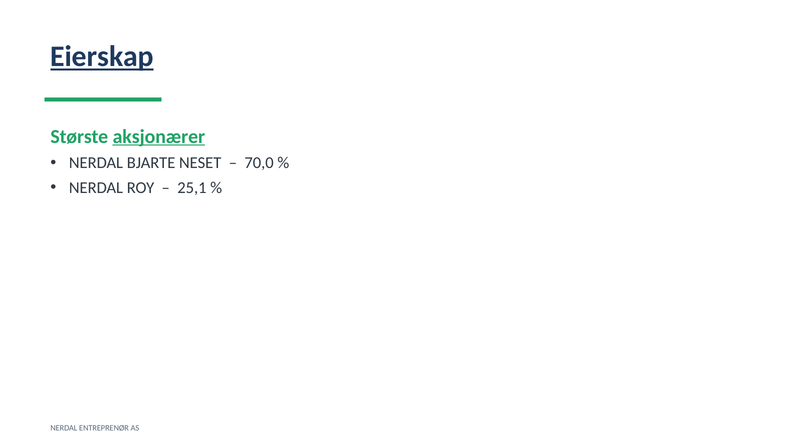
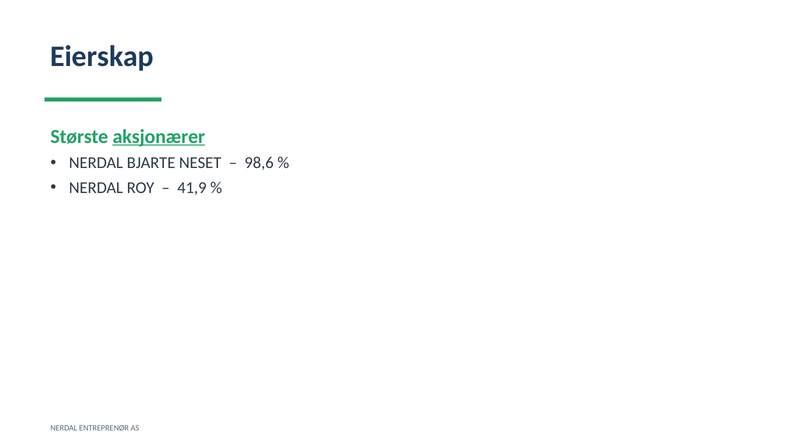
Eierskap underline: present -> none (102, 57)
70,0: 70,0 -> 98,6 (259, 163)
25,1: 25,1 -> 41,9 (192, 188)
